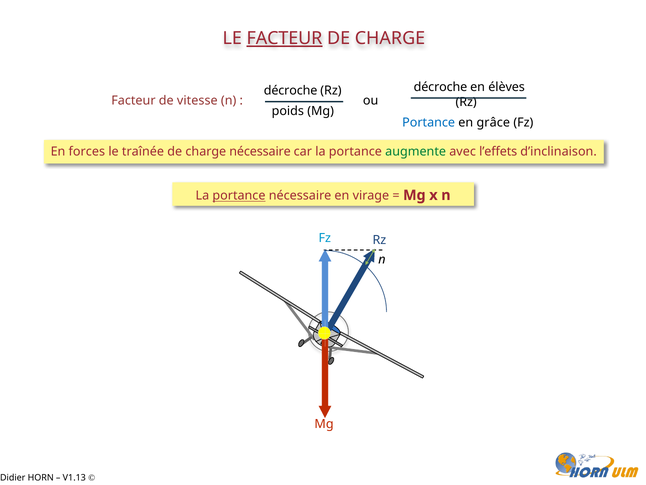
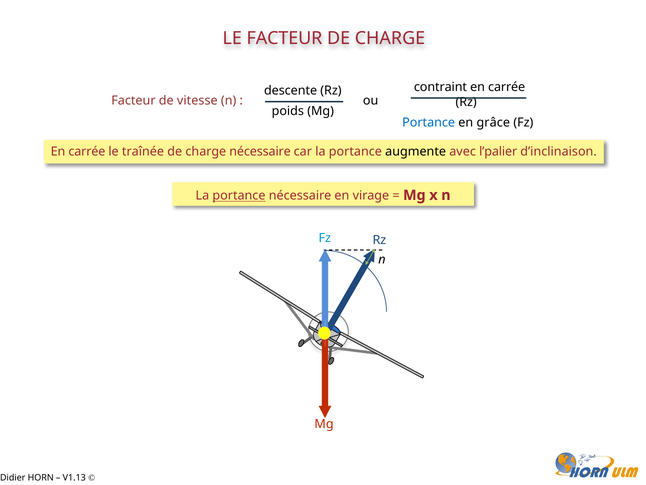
FACTEUR underline: present -> none (284, 39)
décroche: décroche -> contraint (440, 87)
élèves: élèves -> carrée (507, 87)
décroche: décroche -> descente (291, 90)
forces: forces -> carrée (87, 151)
augmente colour: green -> black (416, 151)
l’effets: l’effets -> l’palier (498, 151)
